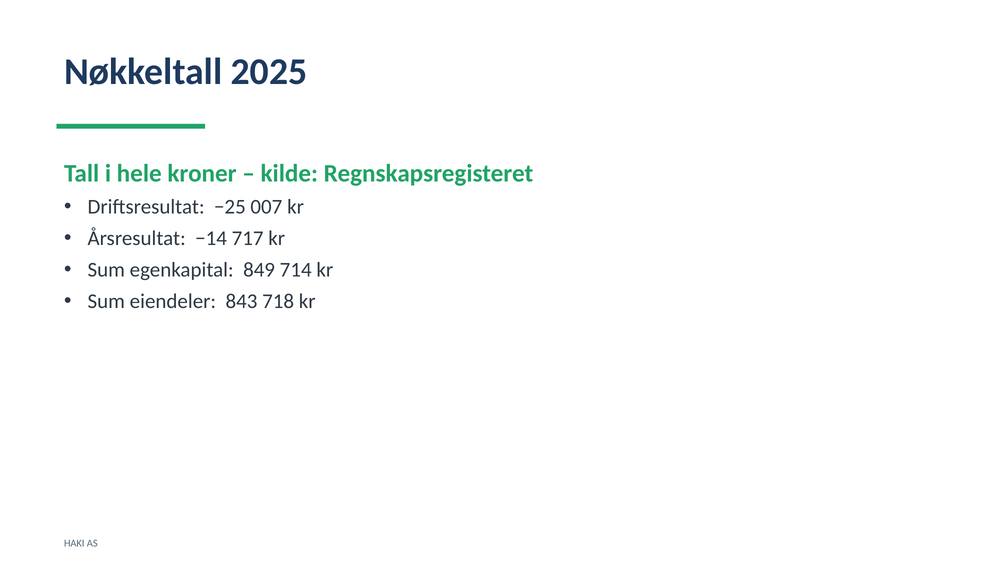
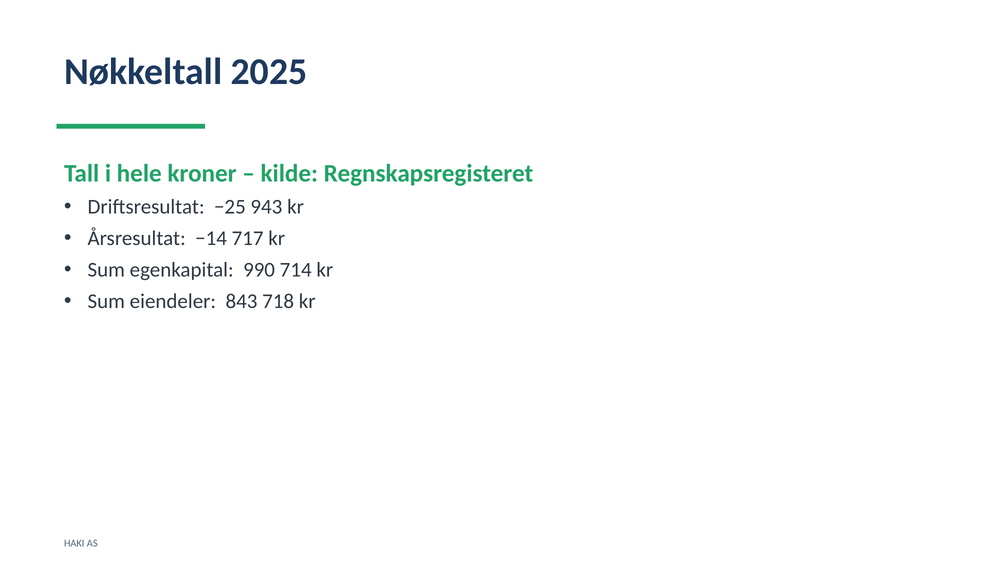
007: 007 -> 943 (266, 207)
849: 849 -> 990 (259, 270)
